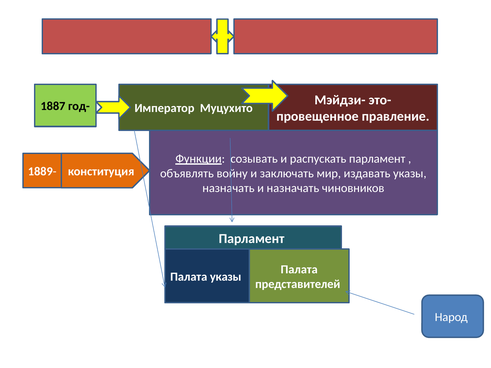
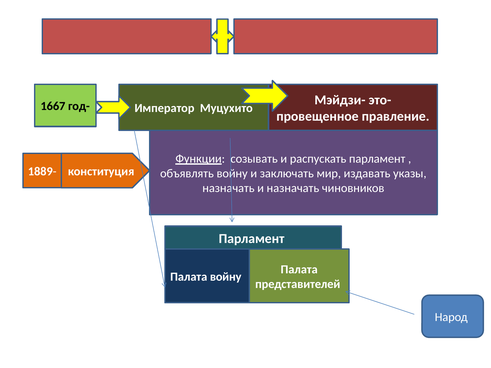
1887: 1887 -> 1667 (53, 106)
Палата указы: указы -> войну (226, 277)
